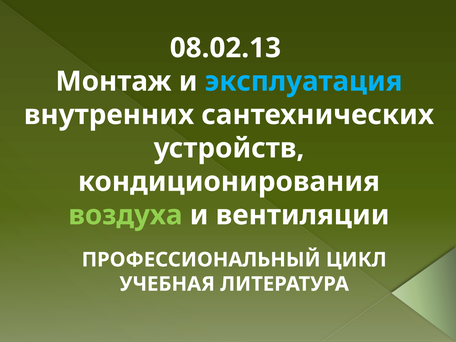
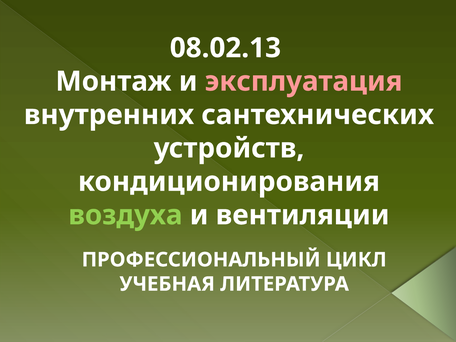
эксплуатация colour: light blue -> pink (304, 81)
